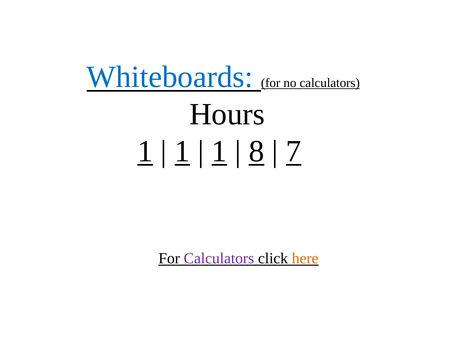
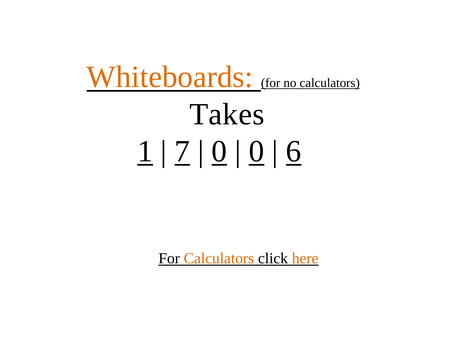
Whiteboards colour: blue -> orange (170, 77)
Hours: Hours -> Takes (227, 114)
1: 1 -> 7 (182, 151)
1: 1 -> 0 (219, 151)
8: 8 -> 0 (257, 151)
7: 7 -> 6 (294, 151)
Calculators colour: purple -> orange (219, 258)
